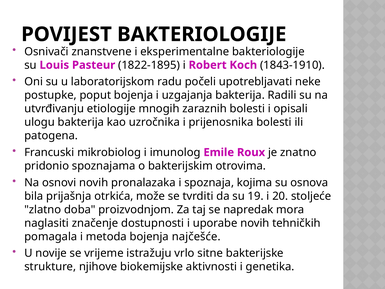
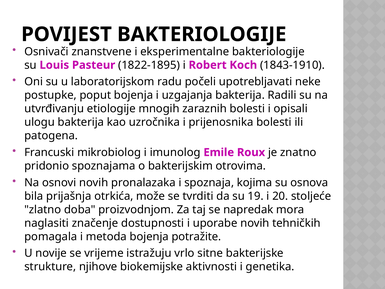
najčešće: najčešće -> potražite (196, 236)
